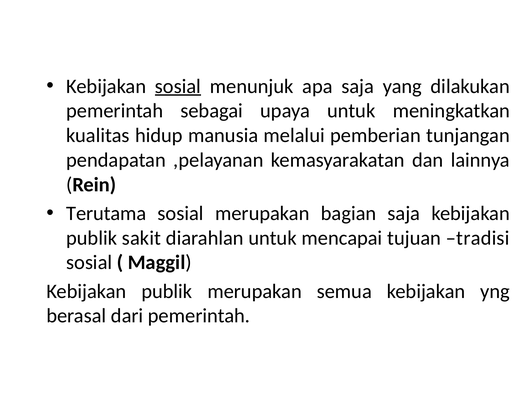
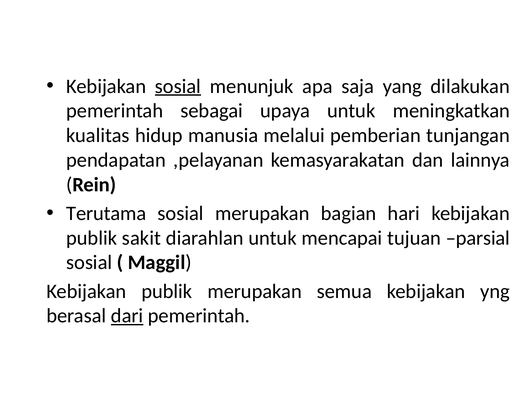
bagian saja: saja -> hari (404, 213)
tradisi: tradisi -> parsial (478, 238)
dari underline: none -> present (127, 316)
